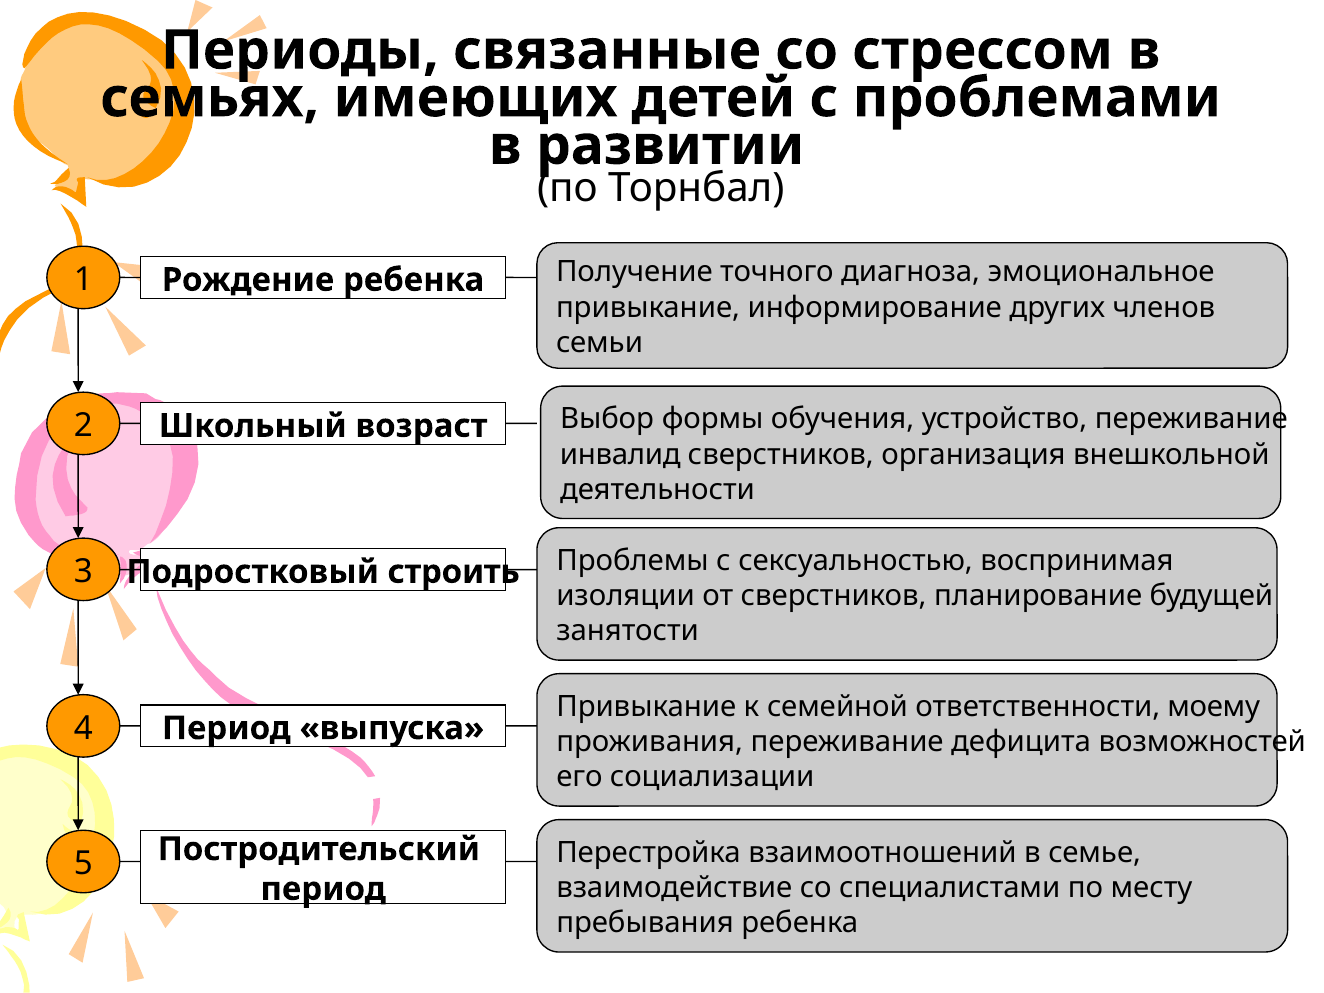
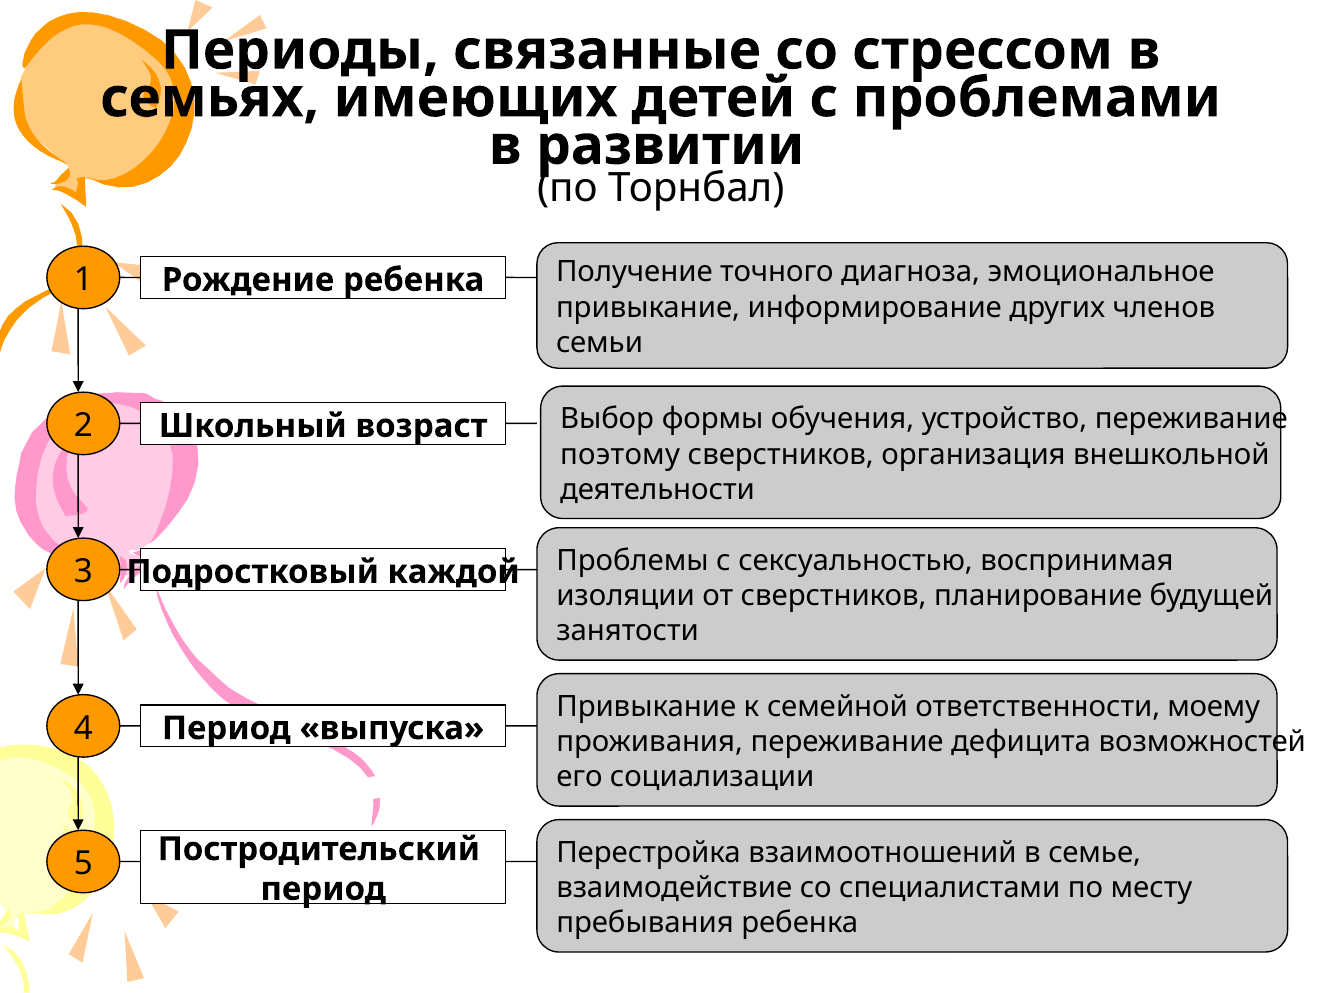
инвалид: инвалид -> поэтому (620, 454)
строить: строить -> каждой (454, 572)
